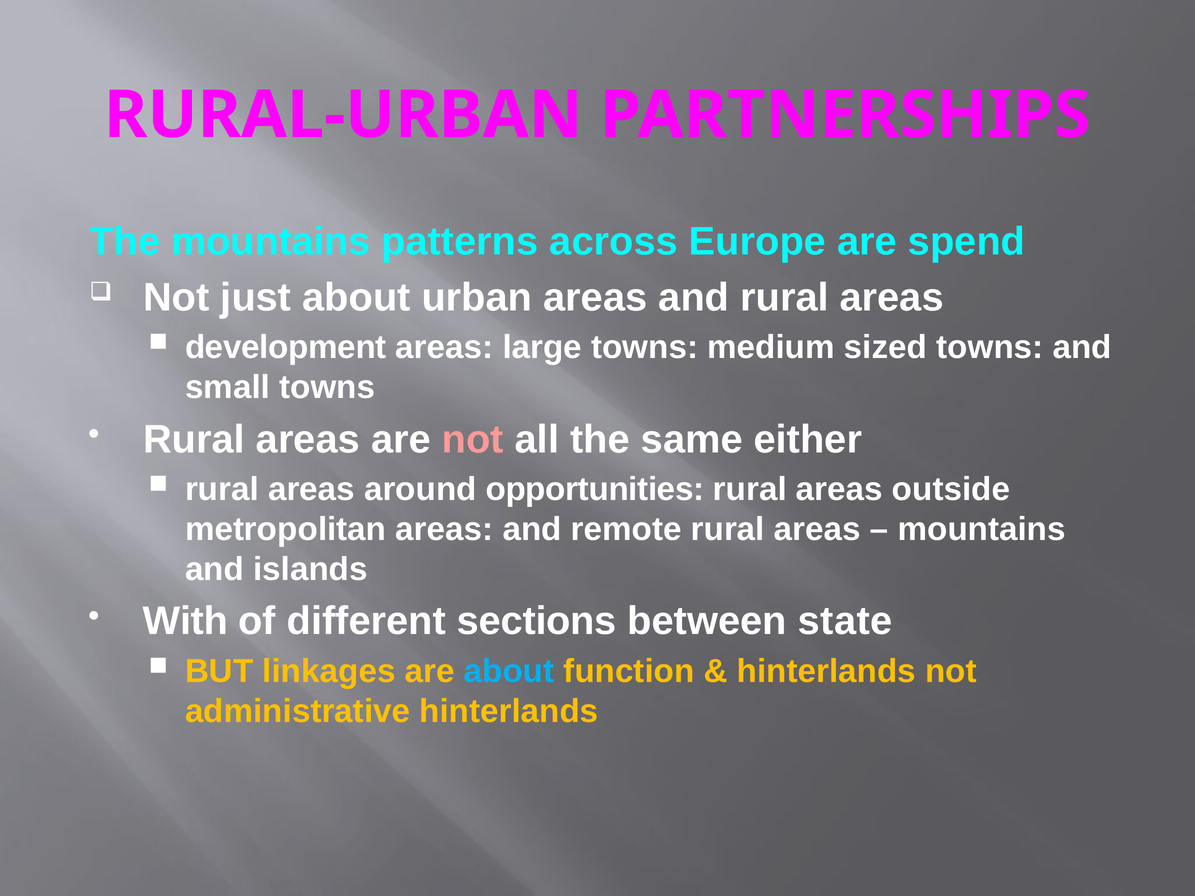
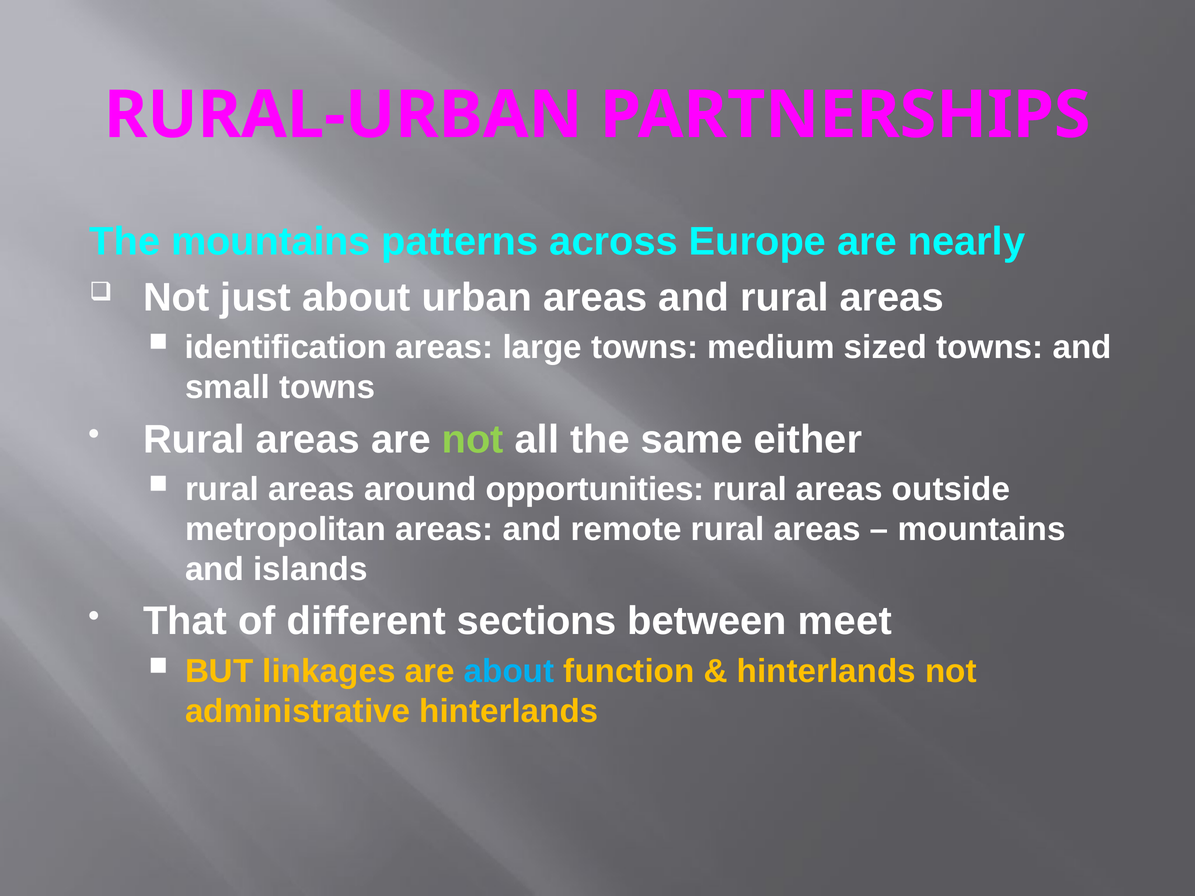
spend: spend -> nearly (967, 242)
development: development -> identification (286, 347)
not colour: pink -> light green (473, 440)
With: With -> That (185, 621)
state: state -> meet (845, 621)
